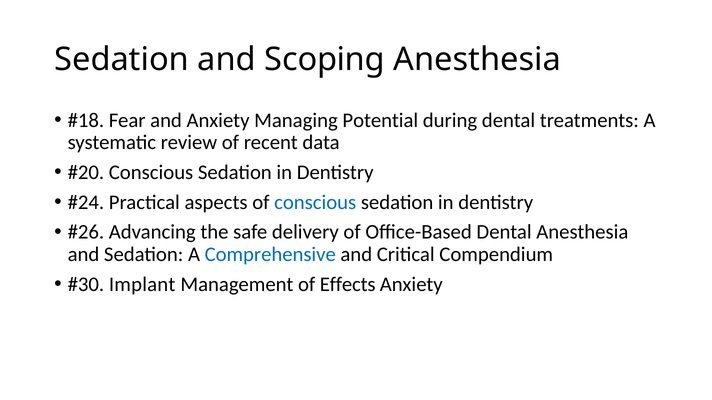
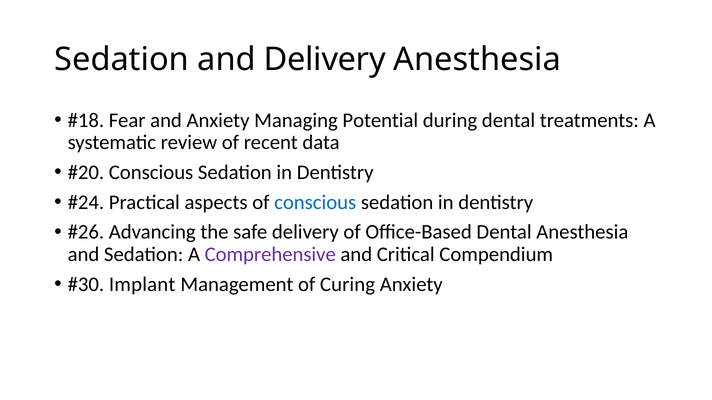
and Scoping: Scoping -> Delivery (325, 60)
Comprehensive colour: blue -> purple (270, 255)
Effects: Effects -> Curing (348, 285)
